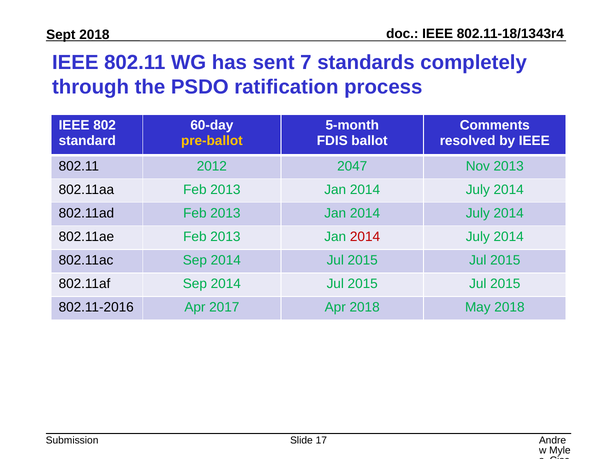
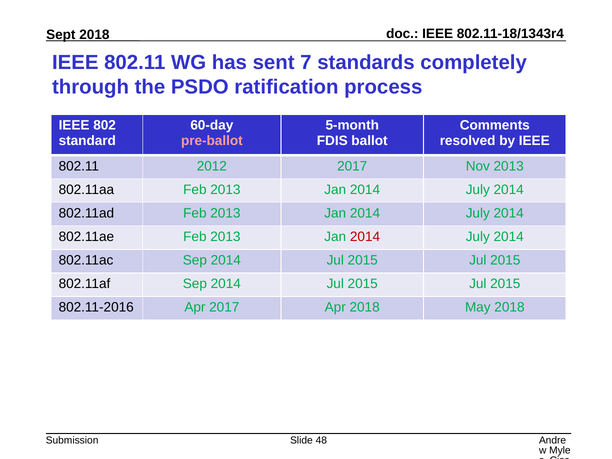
pre-ballot colour: yellow -> pink (212, 141)
2012 2047: 2047 -> 2017 (352, 166)
17: 17 -> 48 (321, 440)
